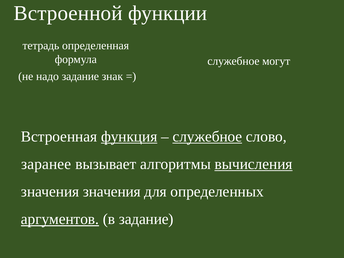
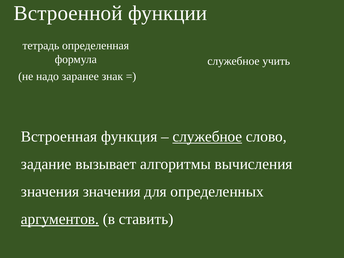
могут: могут -> учить (276, 61)
надо задание: задание -> заранее (80, 76)
функция underline: present -> none (129, 137)
заранее: заранее -> задание (46, 164)
вычисления underline: present -> none (254, 164)
в задание: задание -> ставить (146, 219)
